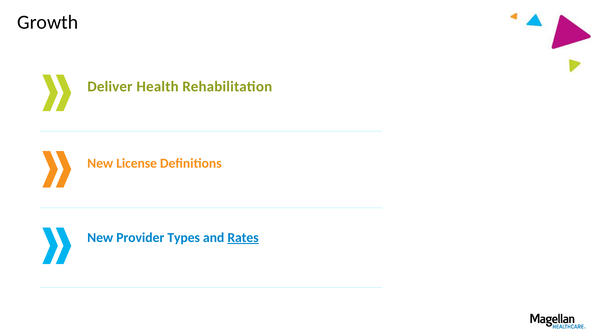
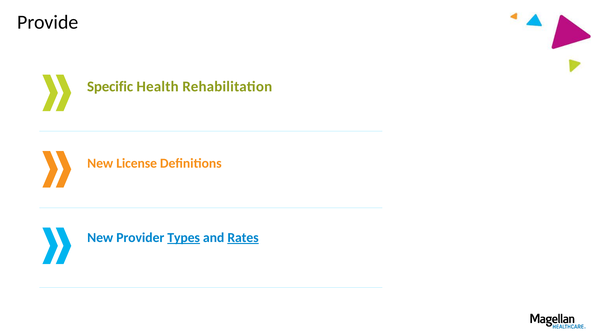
Growth: Growth -> Provide (48, 22)
Deliver: Deliver -> Specific (110, 87)
Types underline: none -> present (184, 237)
